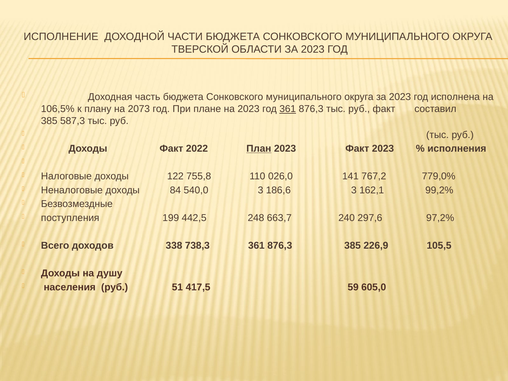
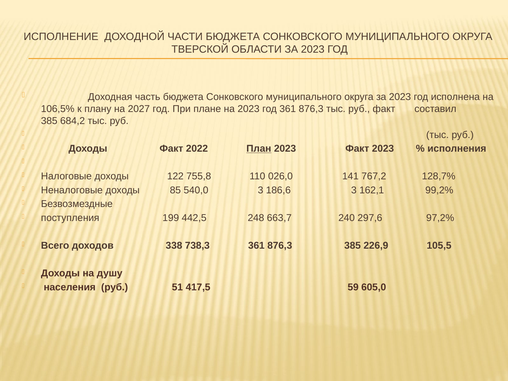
2073: 2073 -> 2027 (139, 109)
361 underline: present -> none (288, 109)
587,3: 587,3 -> 684,2 (73, 121)
779,0%: 779,0% -> 128,7% (439, 176)
84: 84 -> 85 (175, 190)
